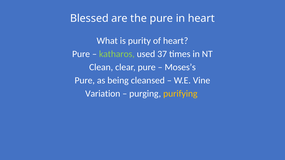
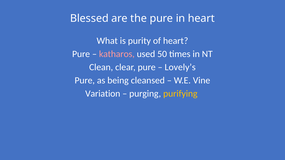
katharos colour: light green -> pink (117, 54)
37: 37 -> 50 (162, 54)
Moses’s: Moses’s -> Lovely’s (180, 67)
